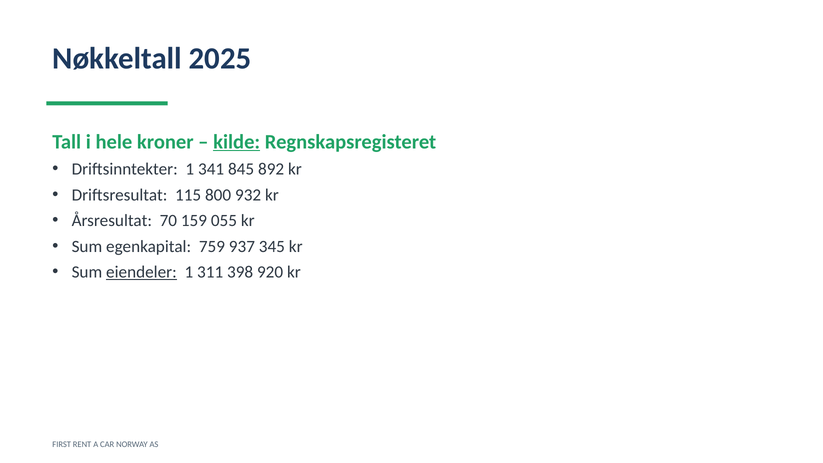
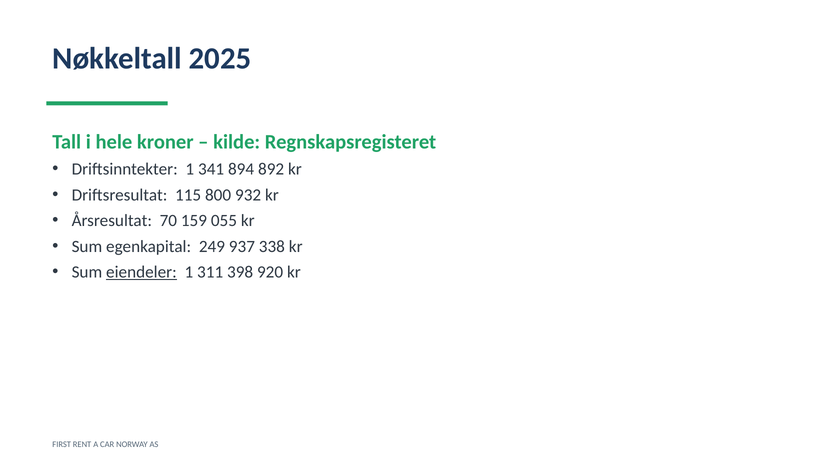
kilde underline: present -> none (237, 142)
845: 845 -> 894 (241, 169)
759: 759 -> 249 (212, 246)
345: 345 -> 338 (272, 246)
